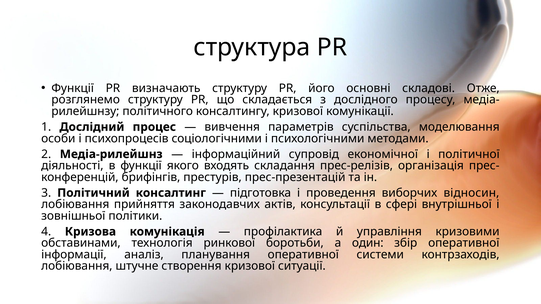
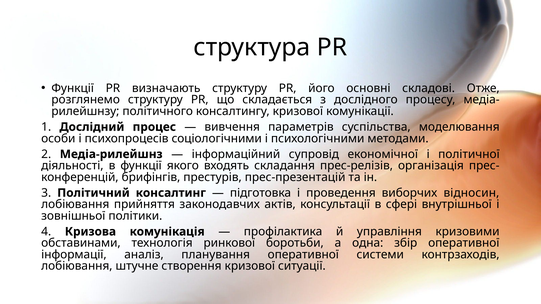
один: один -> одна (368, 243)
